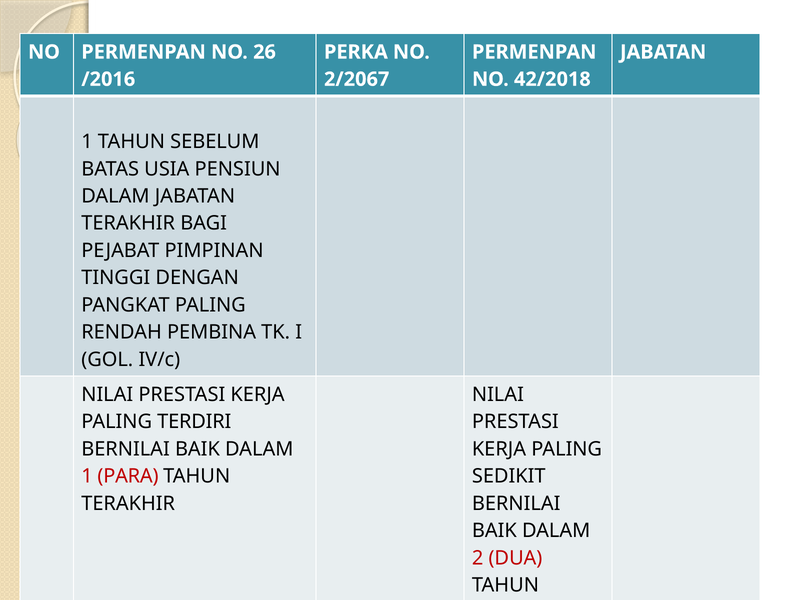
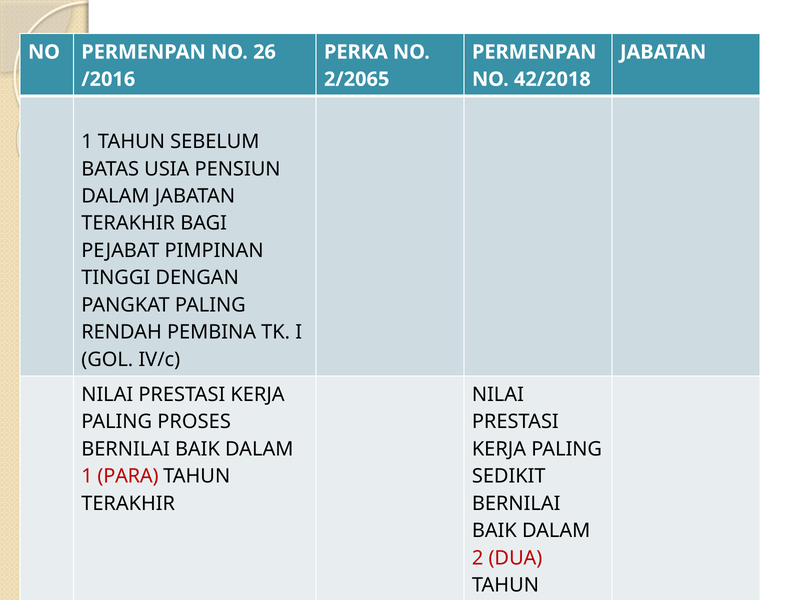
2/2067: 2/2067 -> 2/2065 (357, 79)
TERDIRI: TERDIRI -> PROSES (194, 422)
